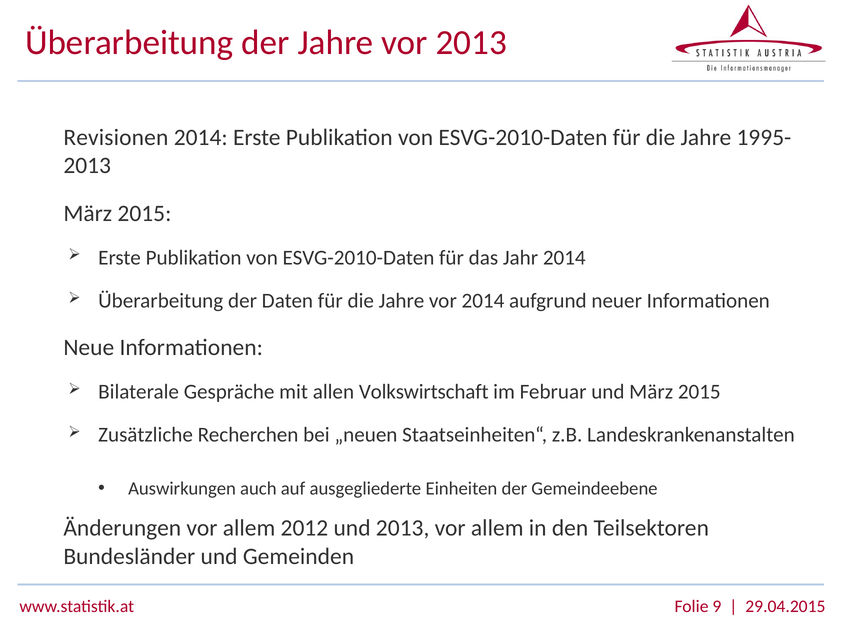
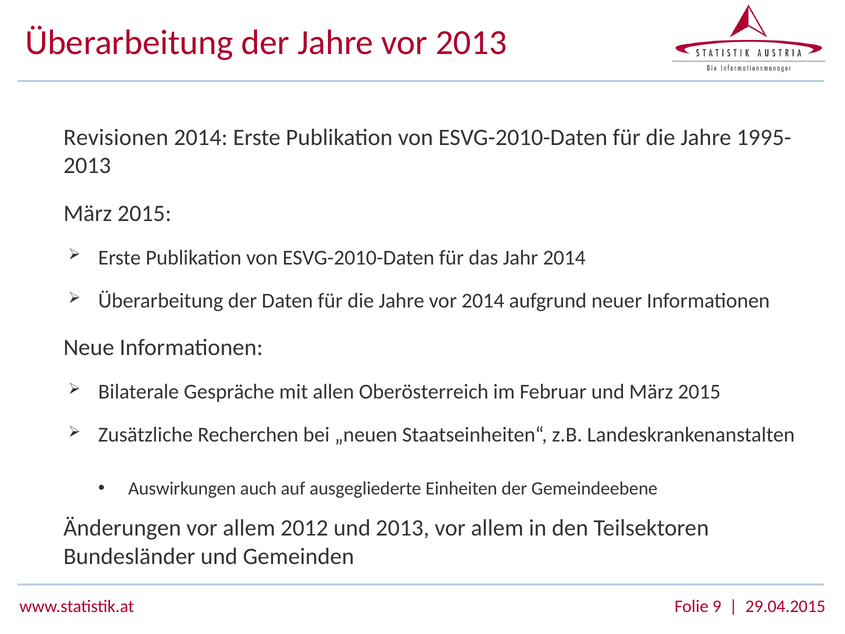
Volkswirtschaft: Volkswirtschaft -> Oberösterreich (424, 392)
